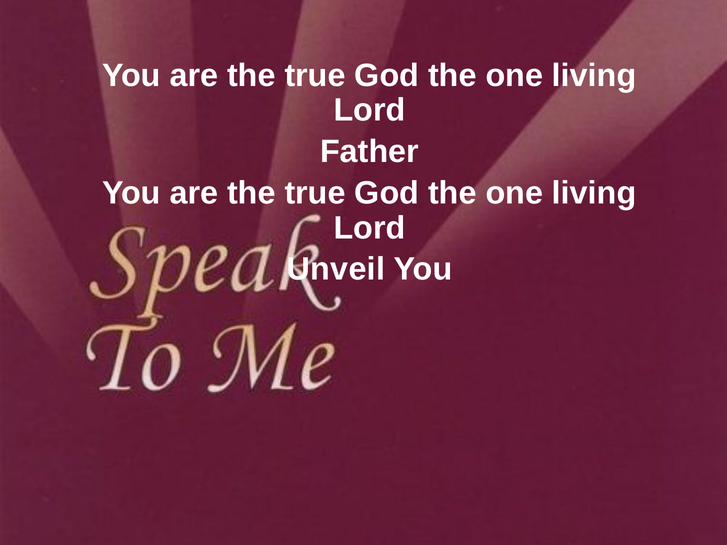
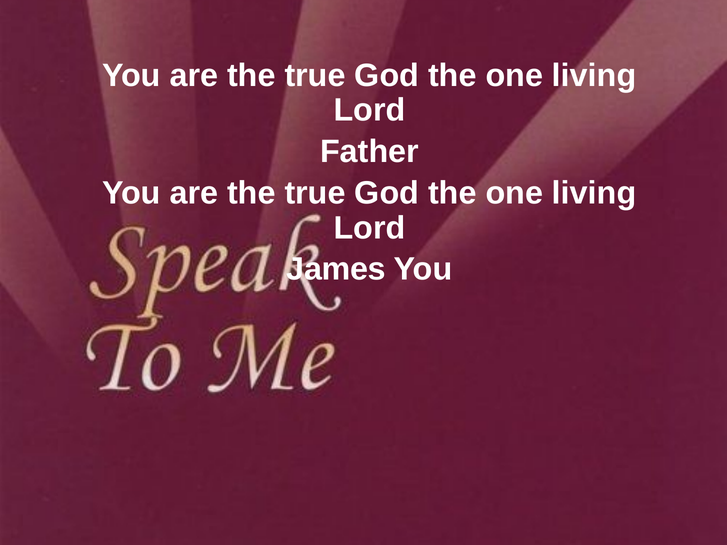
Unveil: Unveil -> James (336, 269)
